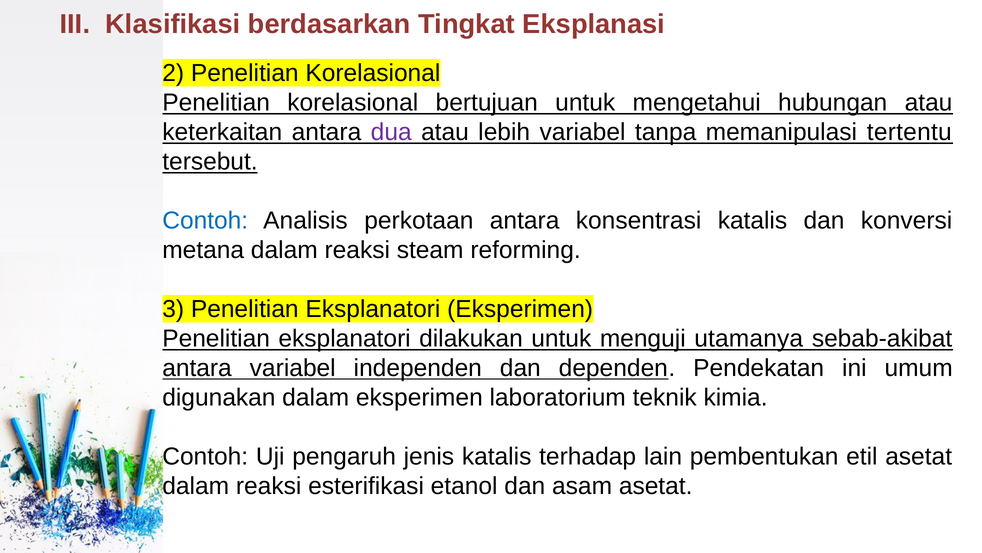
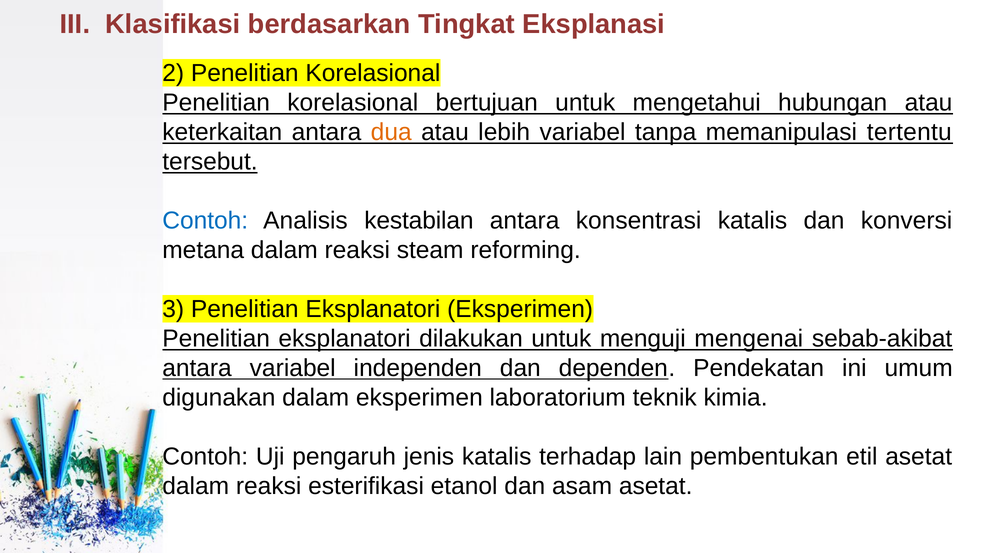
dua colour: purple -> orange (391, 132)
perkotaan: perkotaan -> kestabilan (419, 221)
utamanya: utamanya -> mengenai (749, 338)
